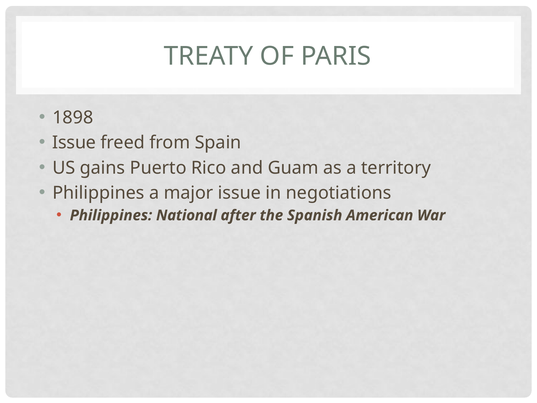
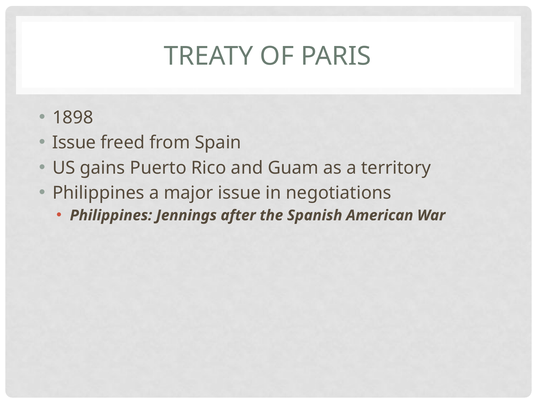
National: National -> Jennings (186, 215)
